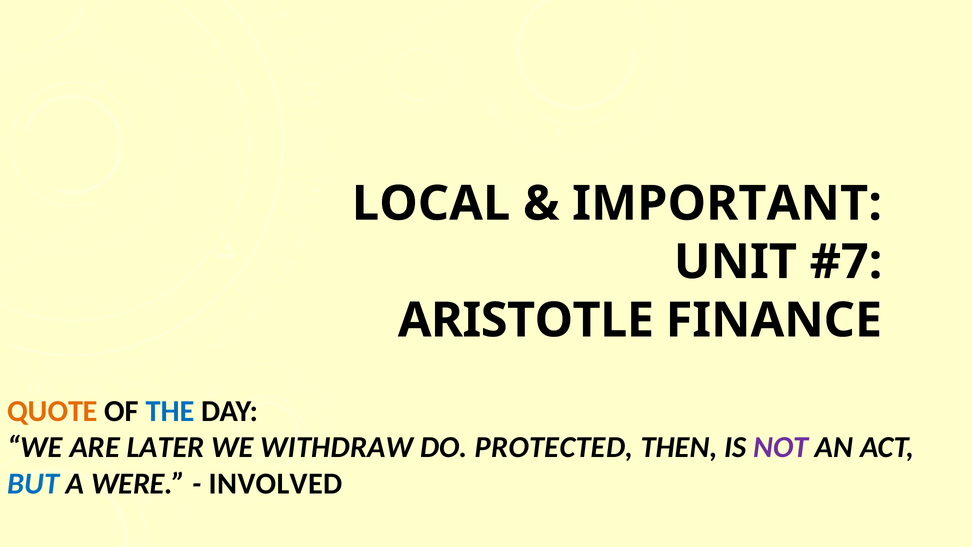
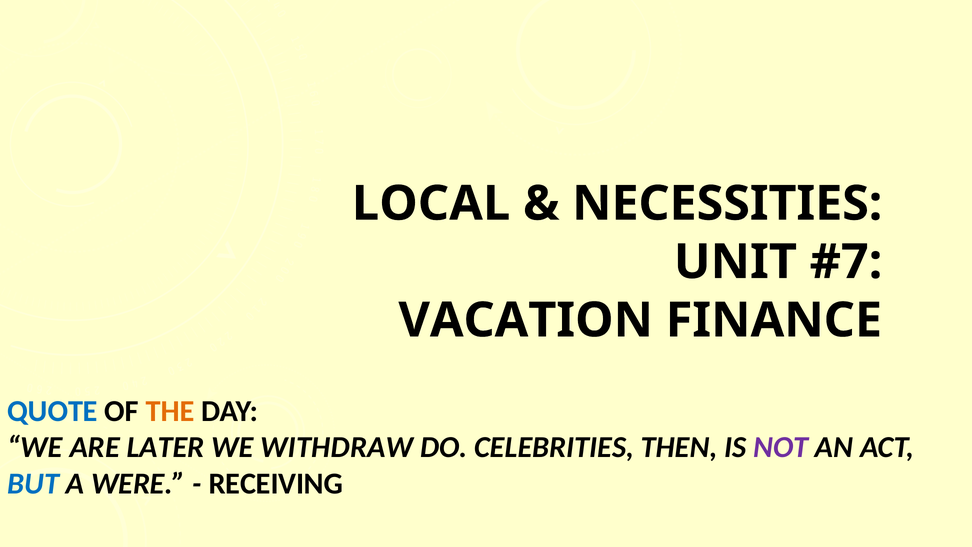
IMPORTANT: IMPORTANT -> NECESSITIES (727, 204)
ARISTOTLE: ARISTOTLE -> VACATION (526, 320)
QUOTE colour: orange -> blue (53, 411)
THE colour: blue -> orange (170, 411)
PROTECTED: PROTECTED -> CELEBRITIES (554, 447)
INVOLVED: INVOLVED -> RECEIVING (276, 484)
